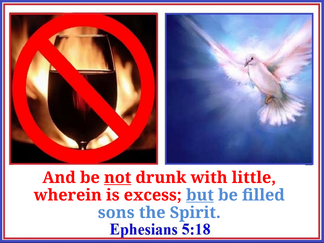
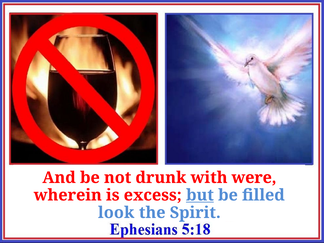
not underline: present -> none (118, 178)
little: little -> were (254, 178)
sons: sons -> look (116, 213)
